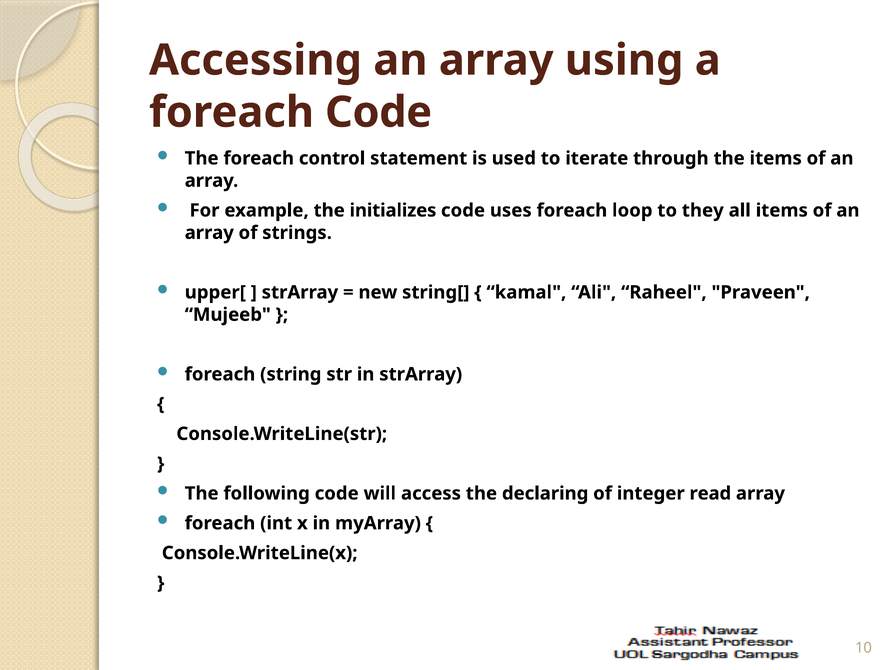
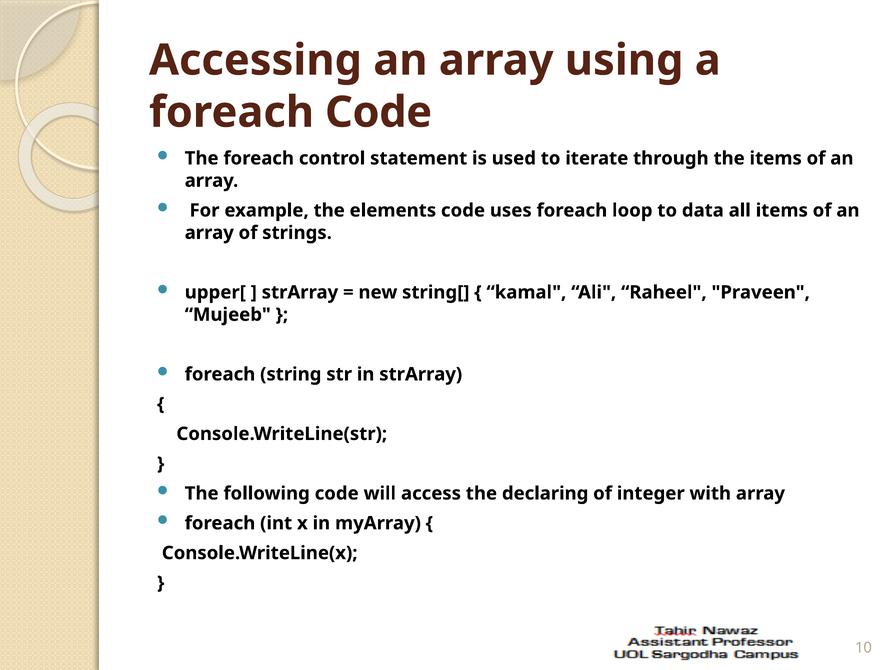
initializes: initializes -> elements (393, 210)
they: they -> data (703, 210)
read: read -> with (710, 493)
